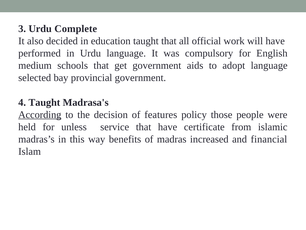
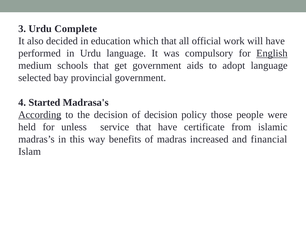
education taught: taught -> which (146, 41)
English underline: none -> present (272, 53)
4 Taught: Taught -> Started (44, 102)
of features: features -> decision (161, 114)
